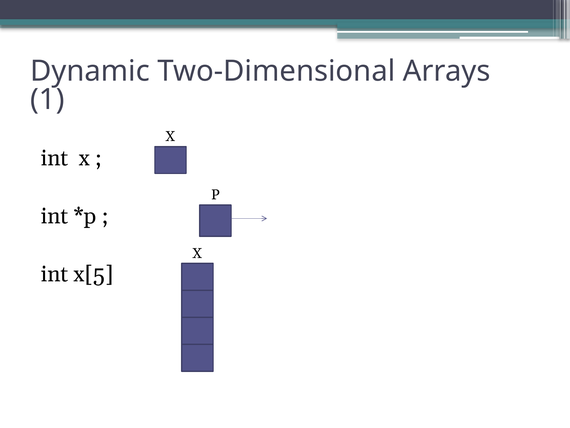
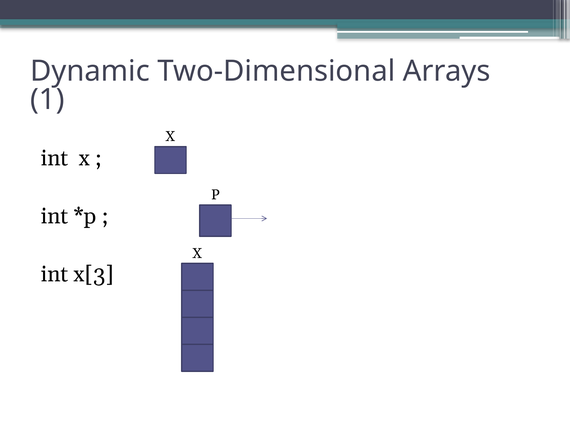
x[5: x[5 -> x[3 (94, 274)
